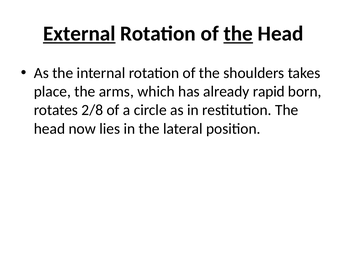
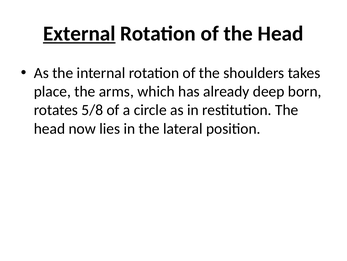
the underline: present -> none (238, 34)
rapid: rapid -> deep (269, 91)
2/8: 2/8 -> 5/8 (92, 110)
